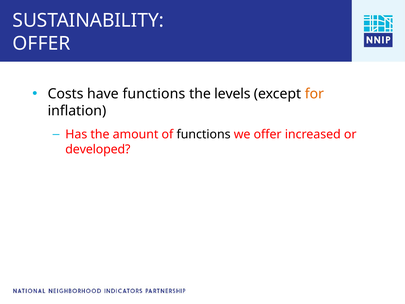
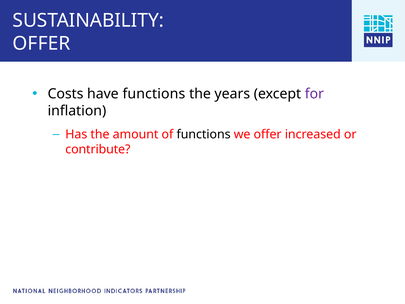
levels: levels -> years (232, 94)
for colour: orange -> purple (314, 94)
developed: developed -> contribute (98, 149)
